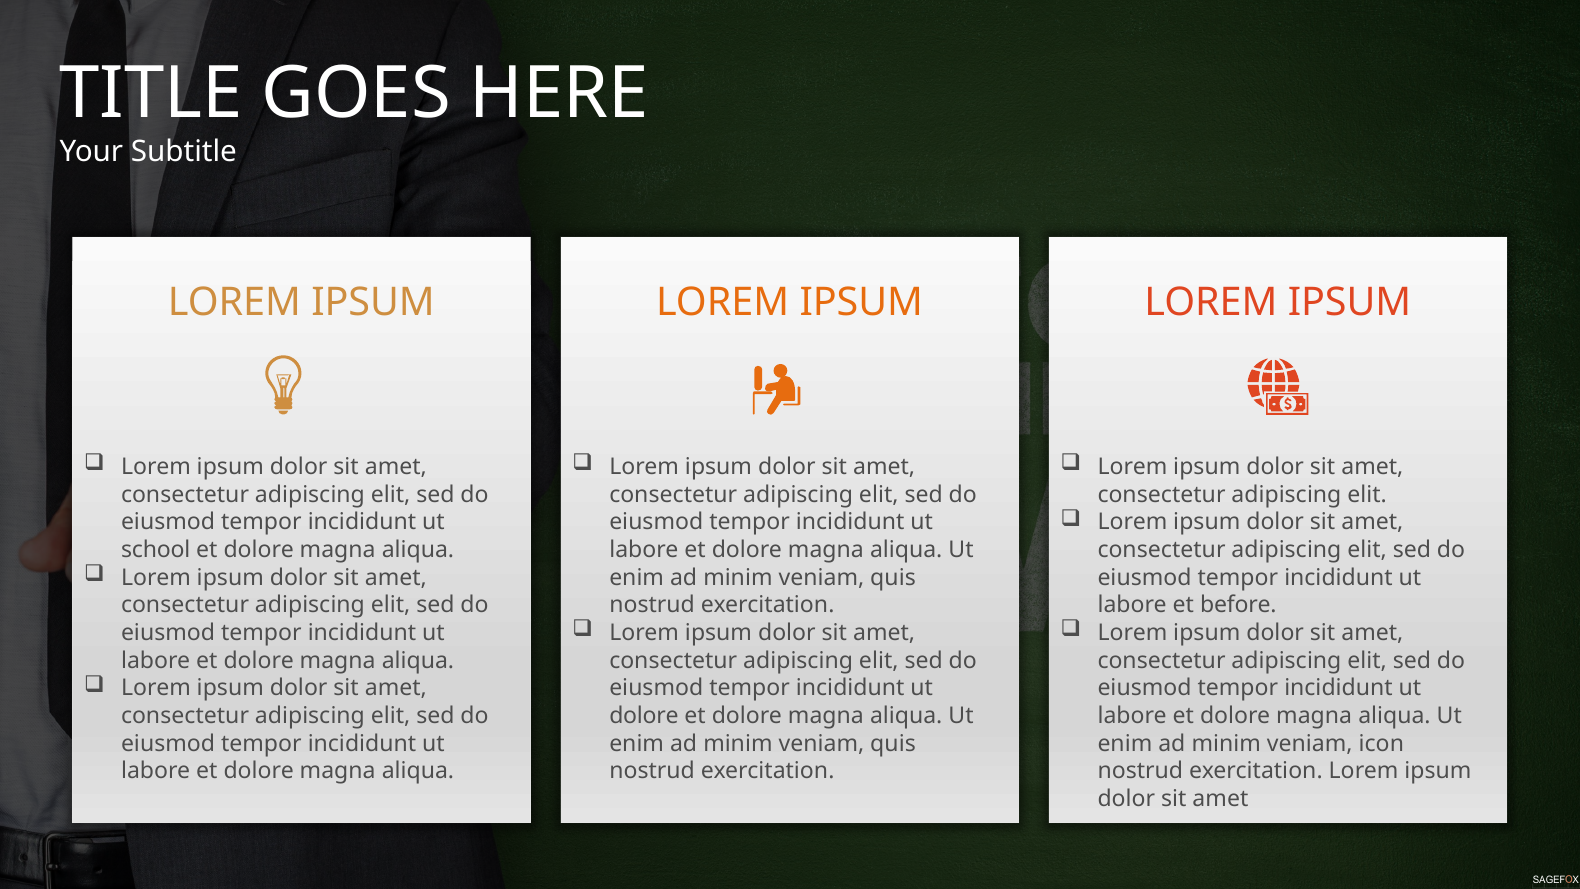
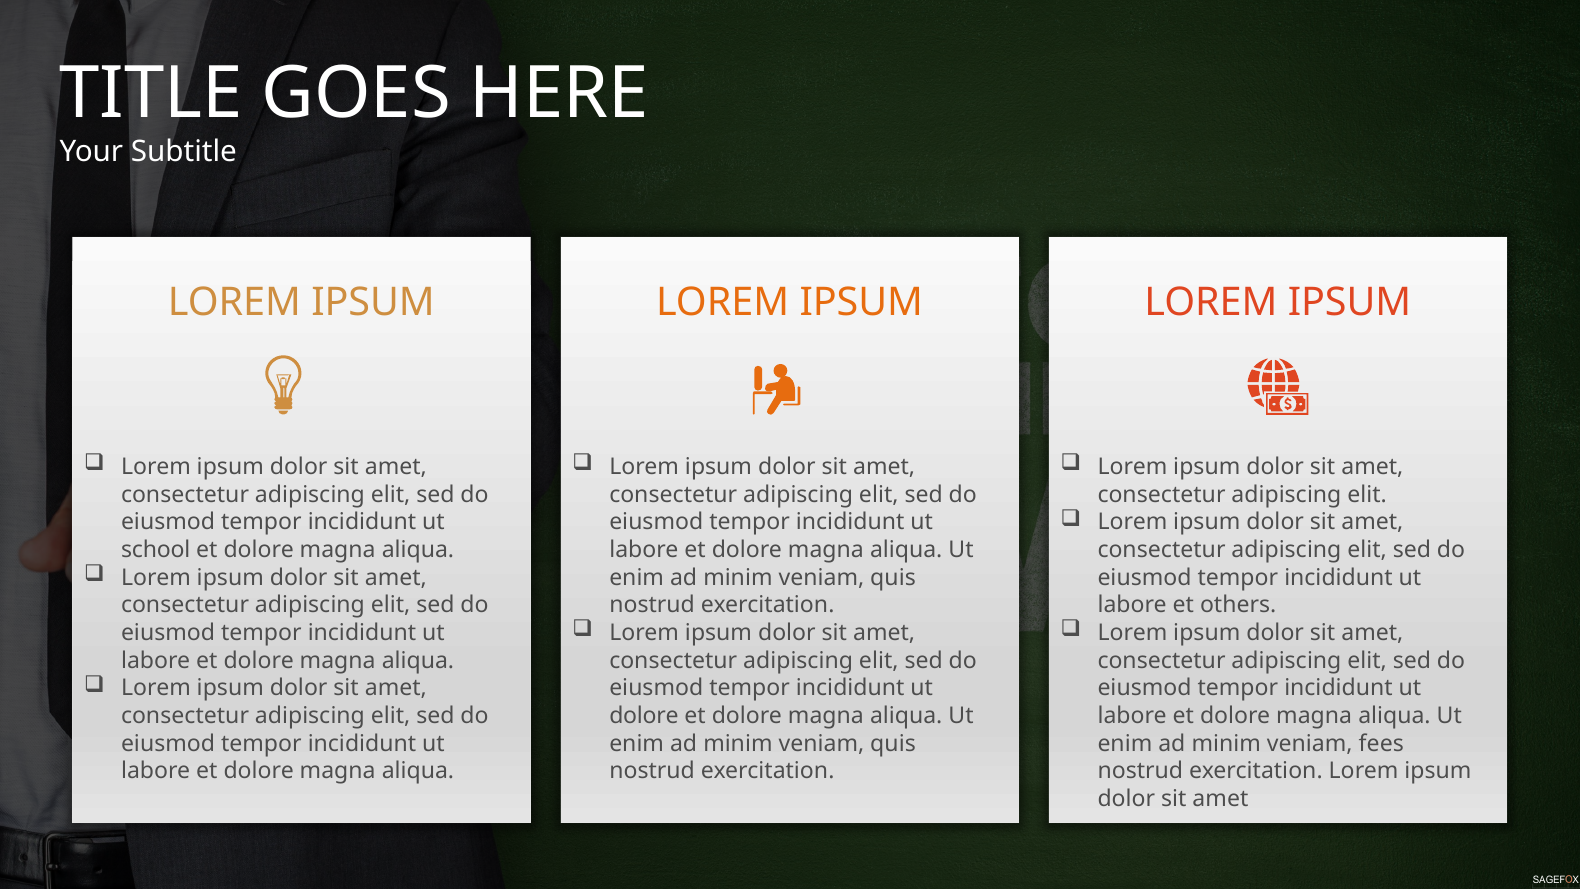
before: before -> others (1238, 605)
icon: icon -> fees (1381, 743)
